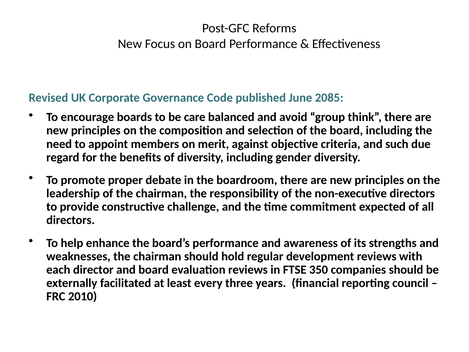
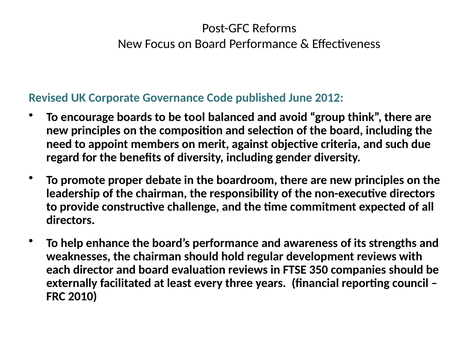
2085: 2085 -> 2012 (329, 98)
care: care -> tool (195, 117)
